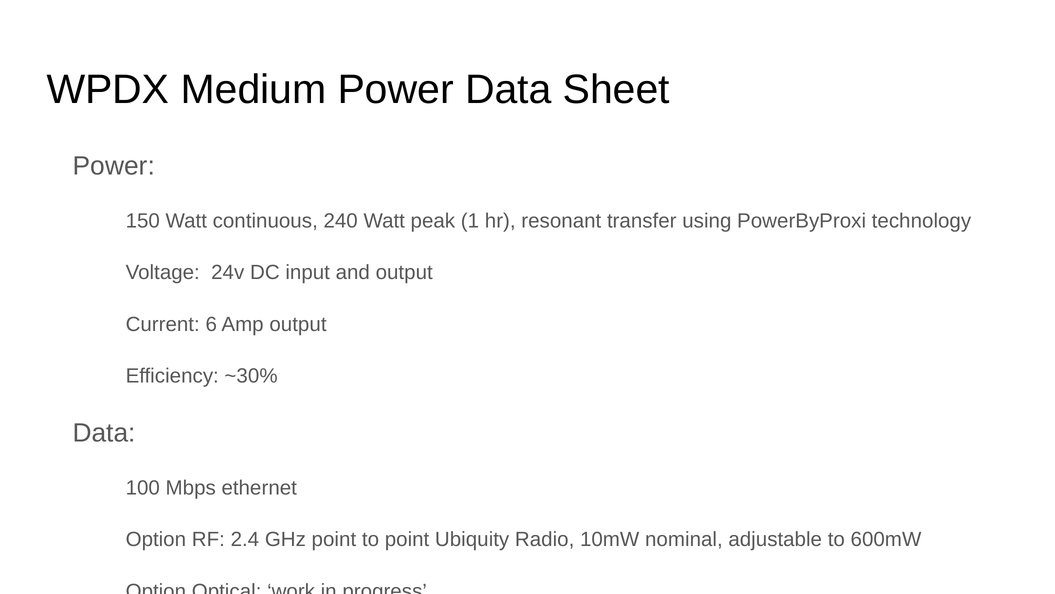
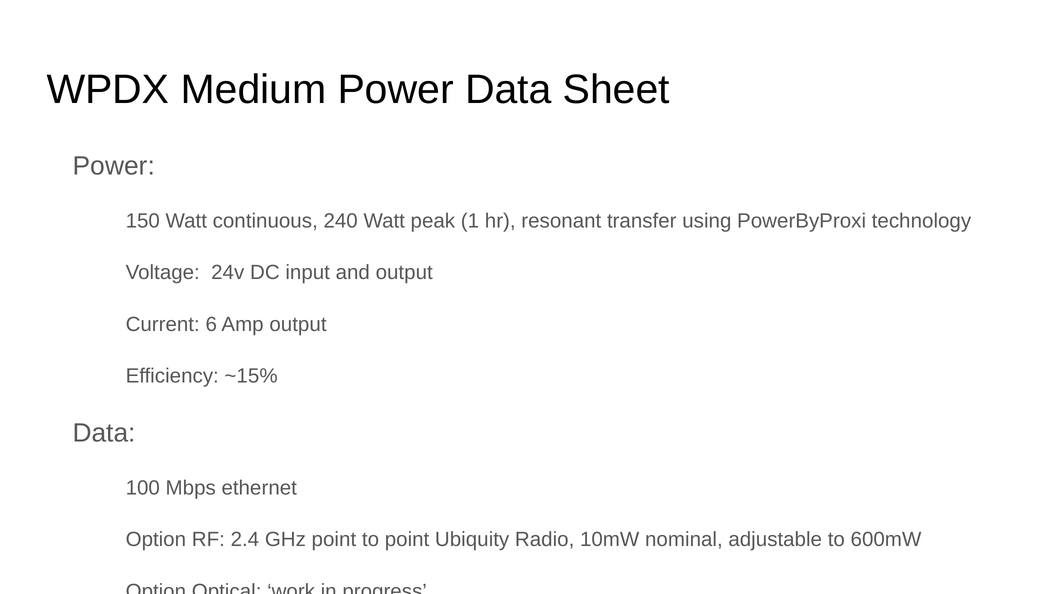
~30%: ~30% -> ~15% (251, 376)
